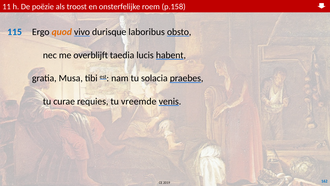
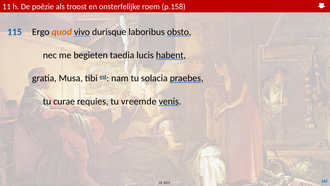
overblijft: overblijft -> begieten (91, 55)
